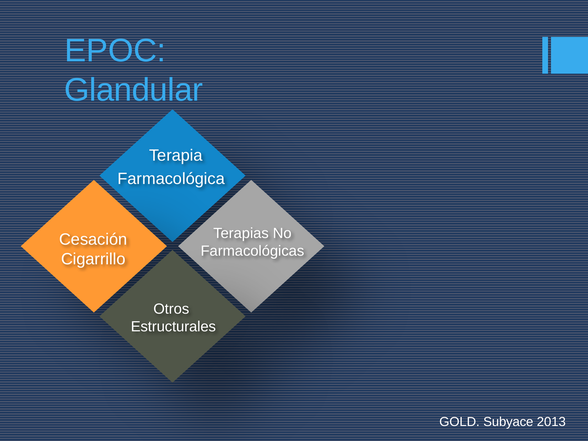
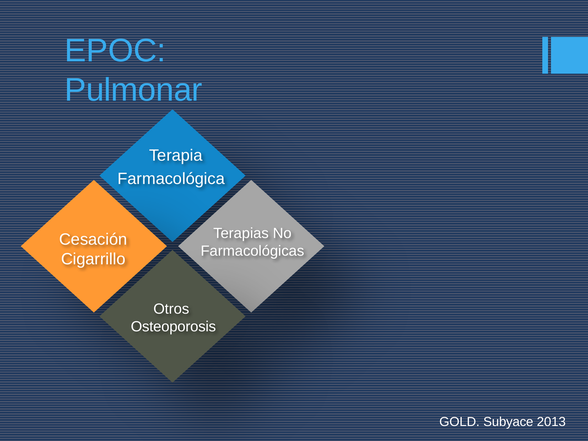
Glandular: Glandular -> Pulmonar (134, 90)
Estructurales: Estructurales -> Osteoporosis (173, 327)
